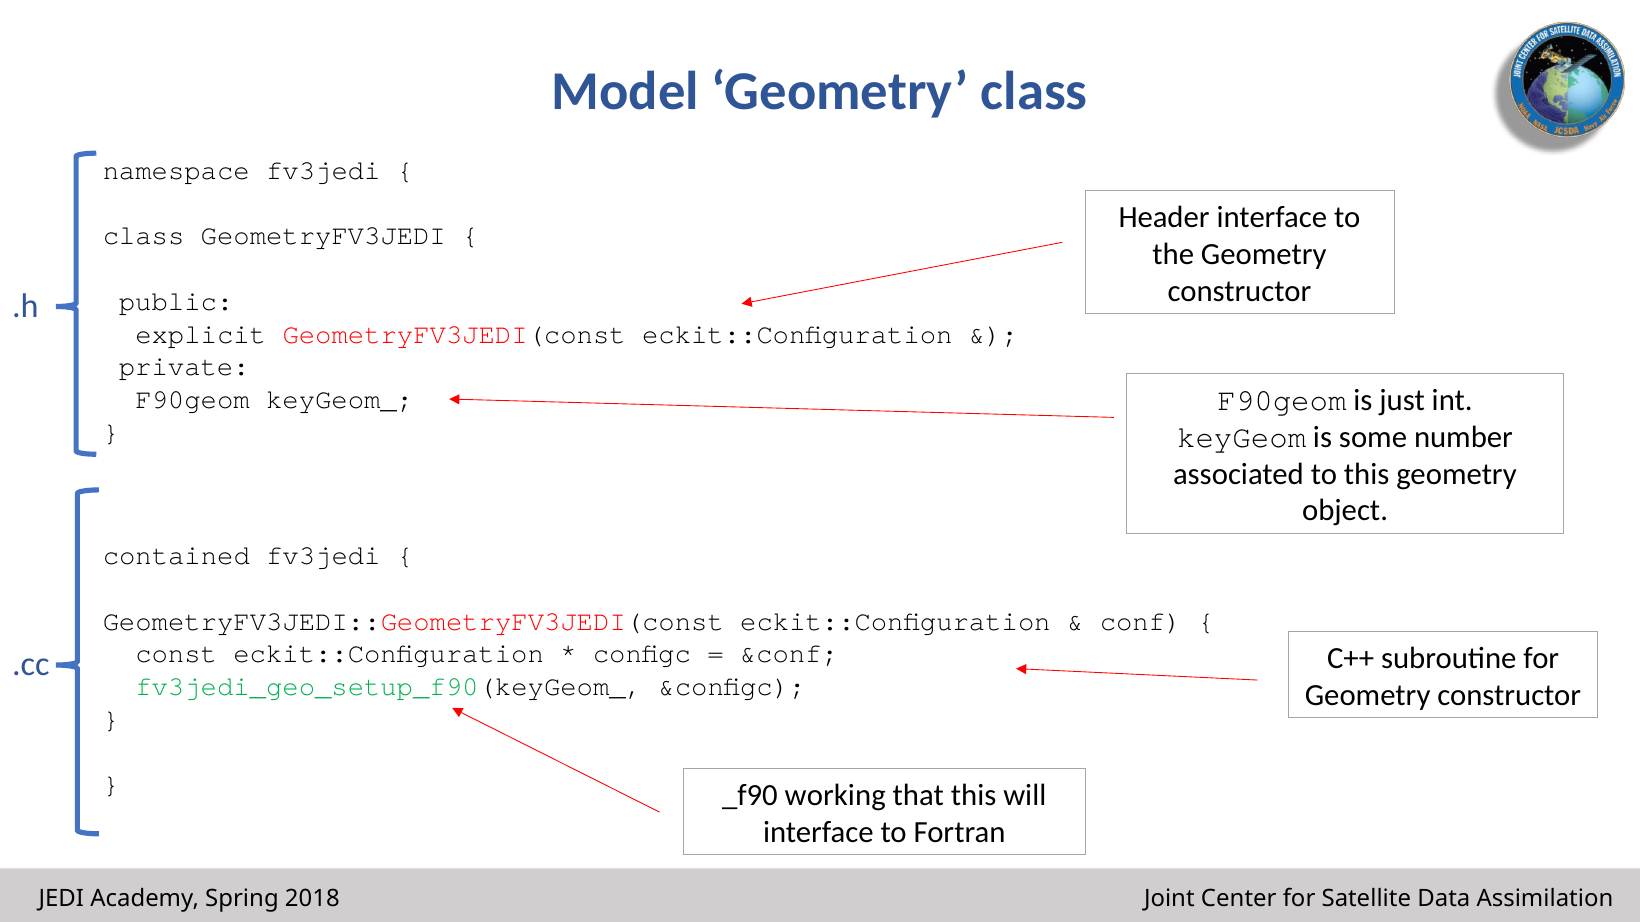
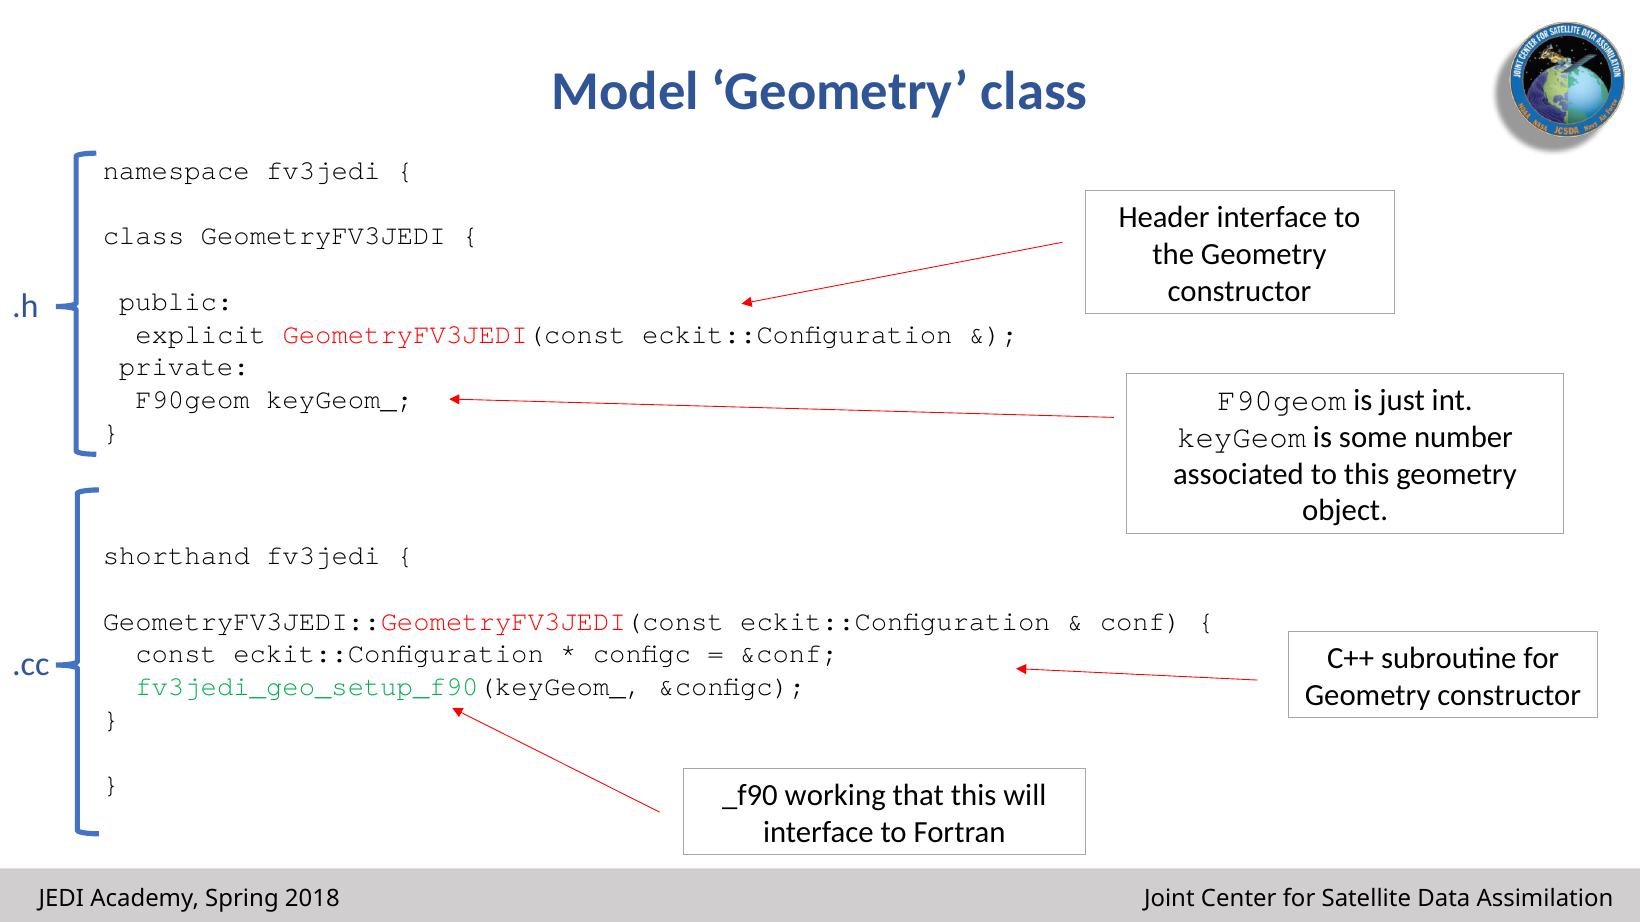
contained: contained -> shorthand (176, 556)
